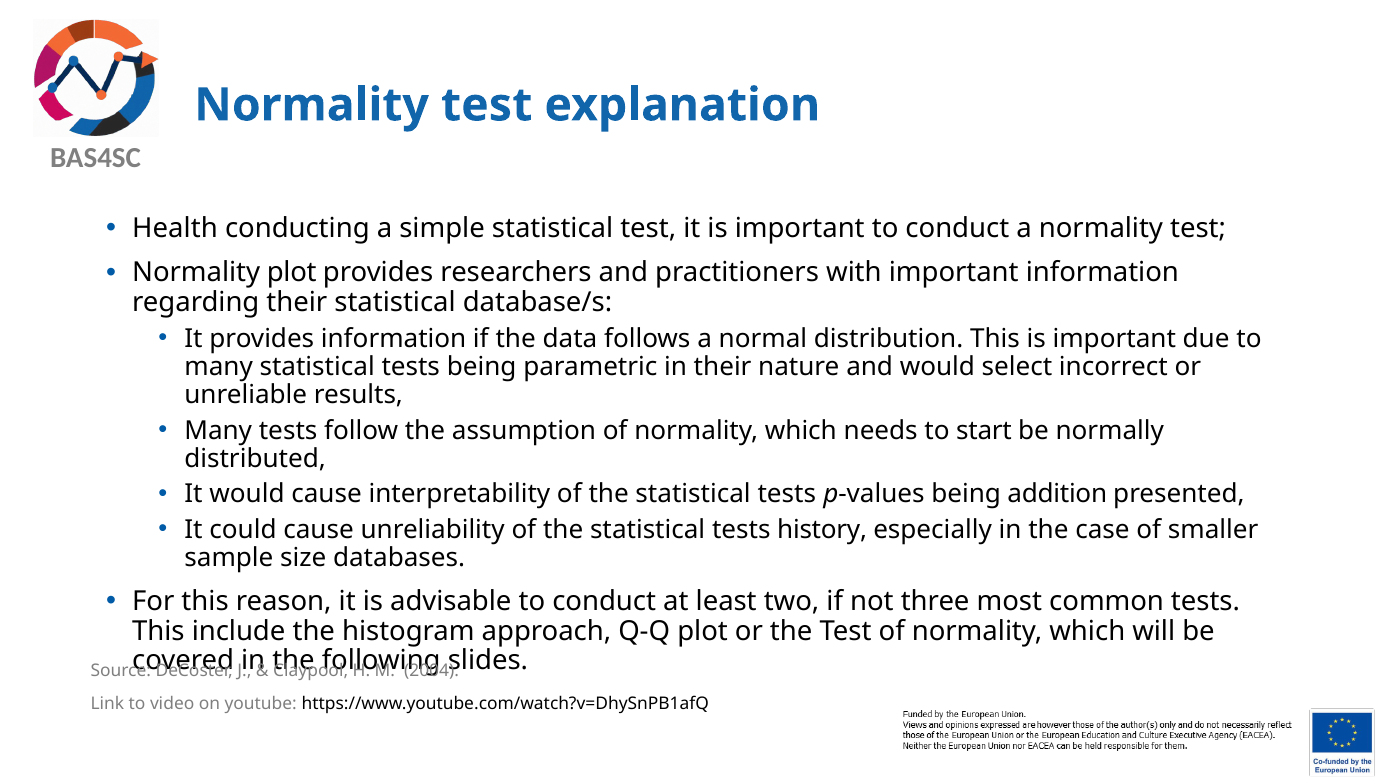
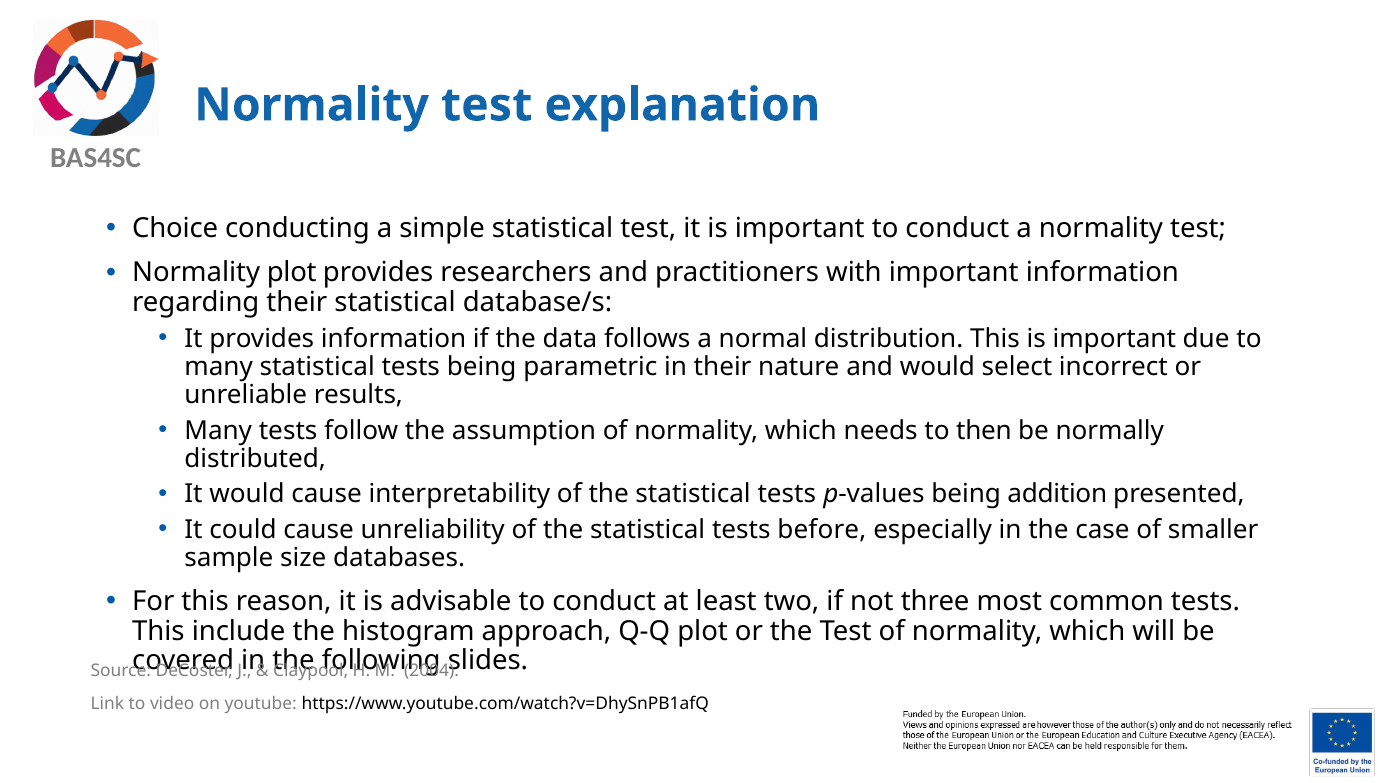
Health: Health -> Choice (175, 228)
start: start -> then (984, 430)
history: history -> before (822, 529)
